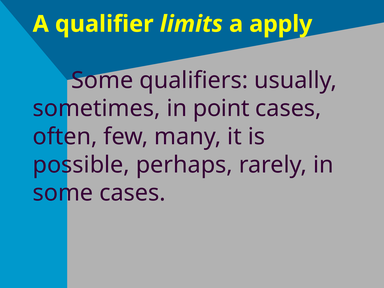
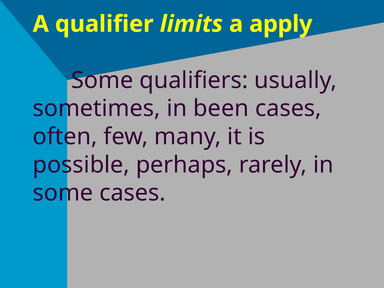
point: point -> been (221, 108)
